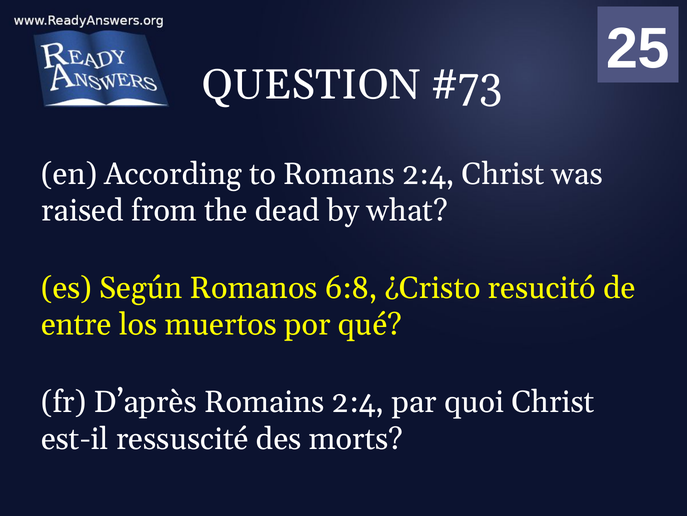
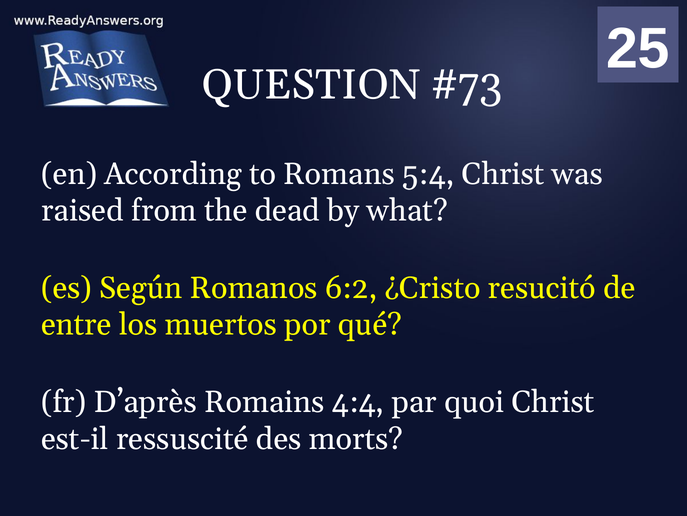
Romans 2:4: 2:4 -> 5:4 (428, 174)
6:8: 6:8 -> 6:2 (351, 288)
Romains 2:4: 2:4 -> 4:4 (358, 402)
